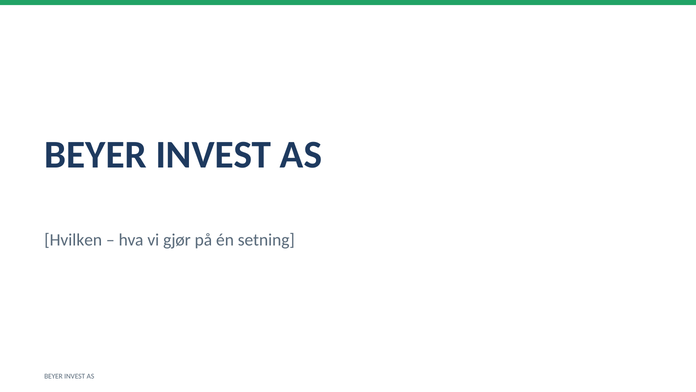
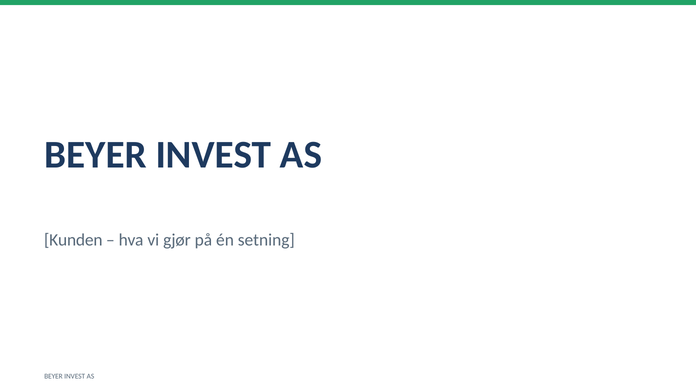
Hvilken: Hvilken -> Kunden (73, 240)
